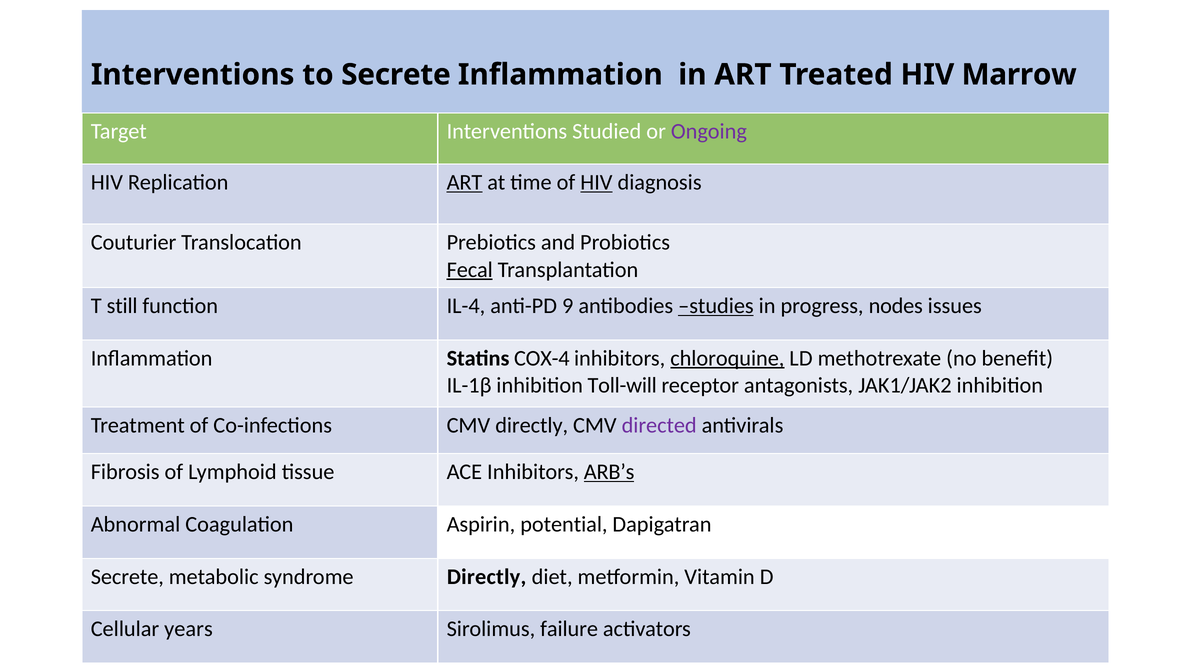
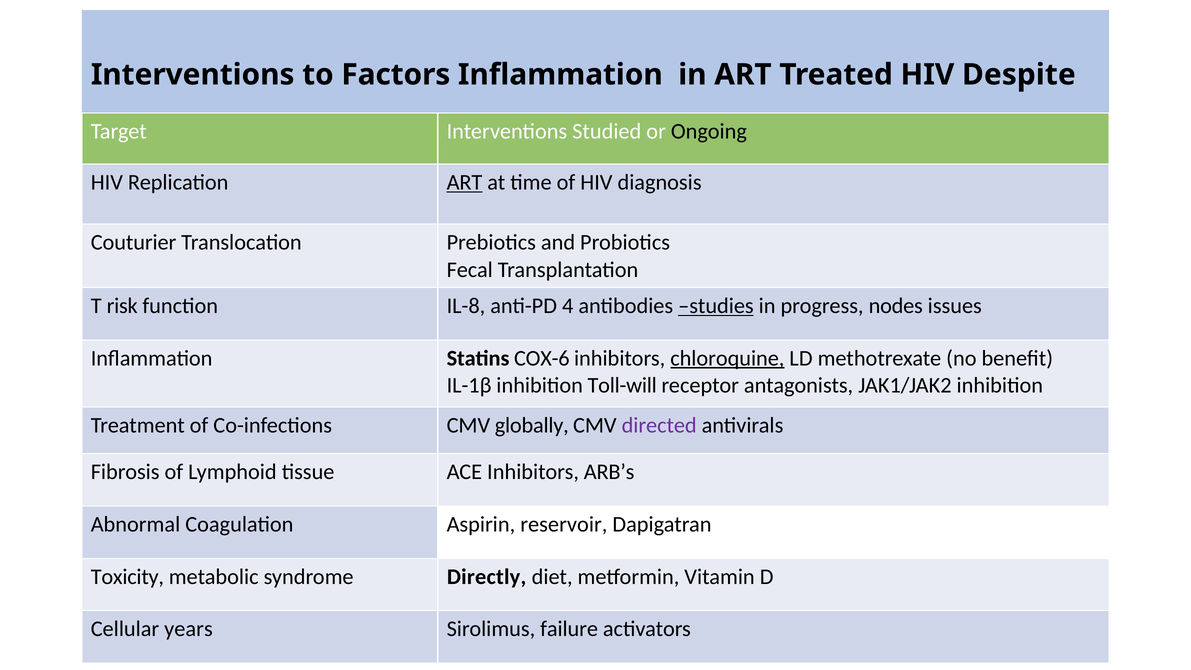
to Secrete: Secrete -> Factors (396, 75)
Marrow: Marrow -> Despite (1019, 75)
Ongoing colour: purple -> black (709, 131)
HIV underline: present -> none (596, 182)
Fecal underline: present -> none (470, 270)
still: still -> risk (122, 306)
IL-4: IL-4 -> IL-8 (466, 306)
9: 9 -> 4 (568, 306)
COX-4: COX-4 -> COX-6 (542, 358)
CMV directly: directly -> globally (532, 425)
ARB’s underline: present -> none (609, 472)
potential: potential -> reservoir (564, 524)
Secrete: Secrete -> Toxicity (127, 577)
